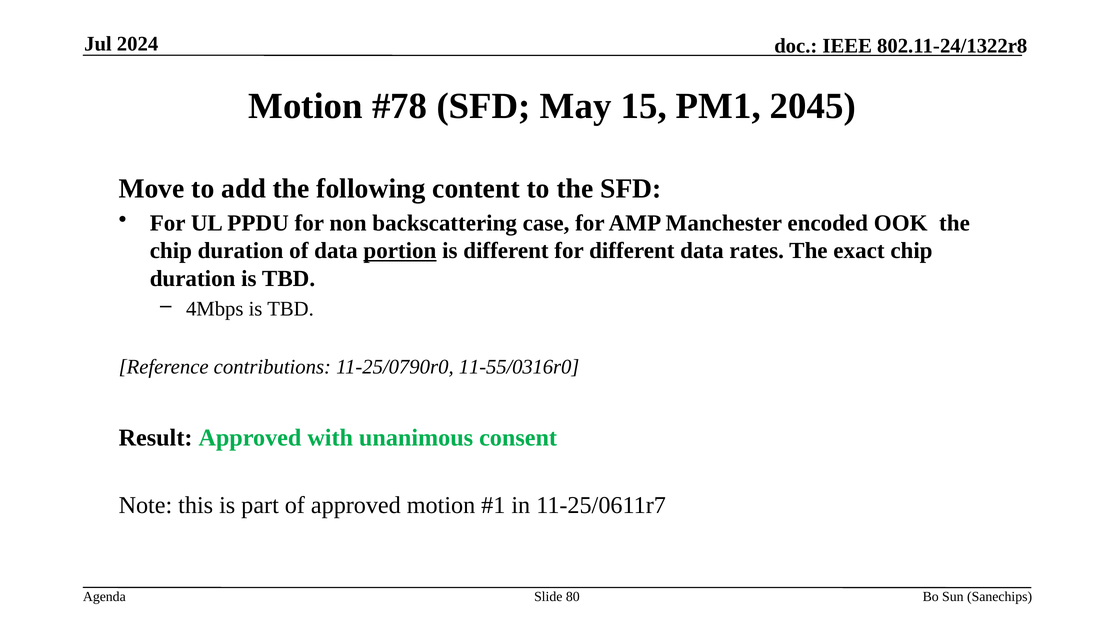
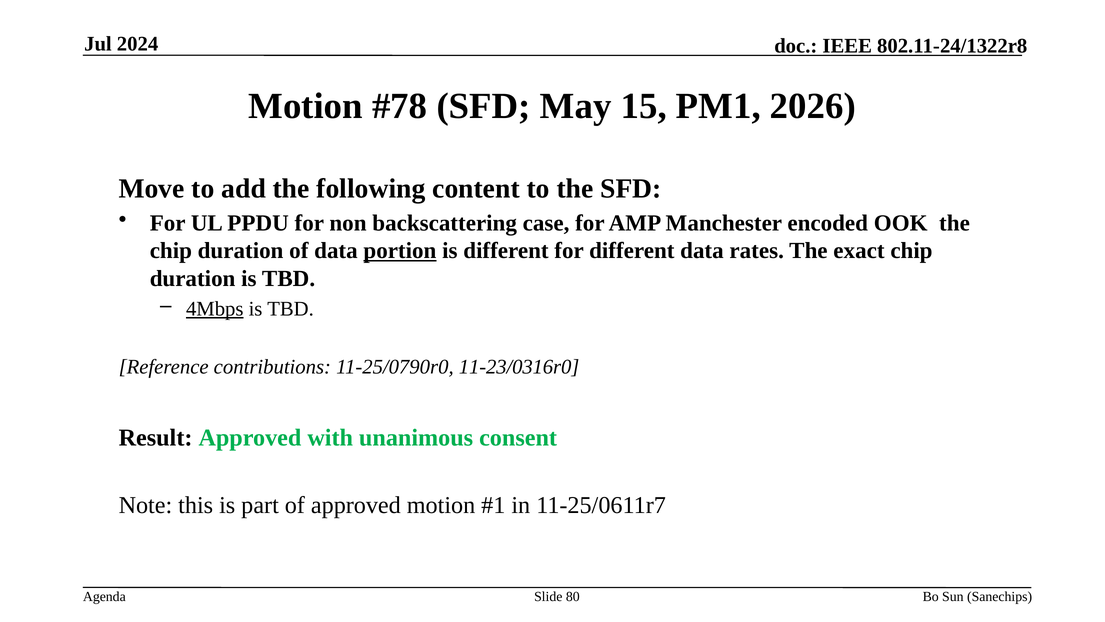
2045: 2045 -> 2026 (813, 106)
4Mbps underline: none -> present (215, 309)
11-55/0316r0: 11-55/0316r0 -> 11-23/0316r0 (519, 367)
